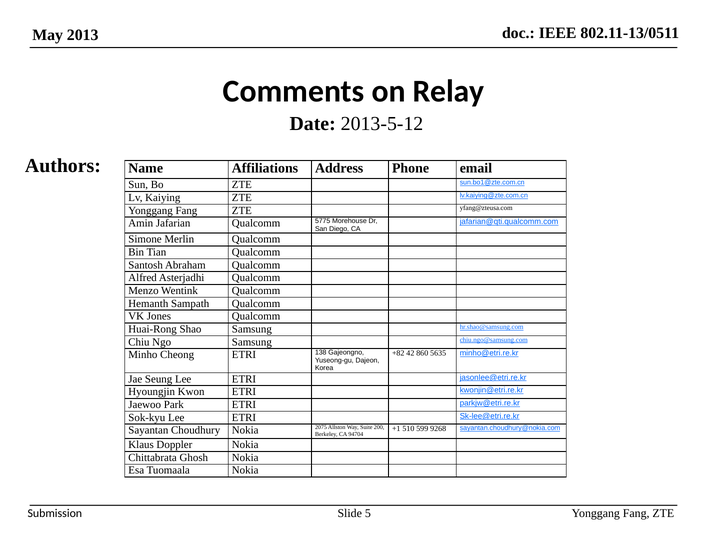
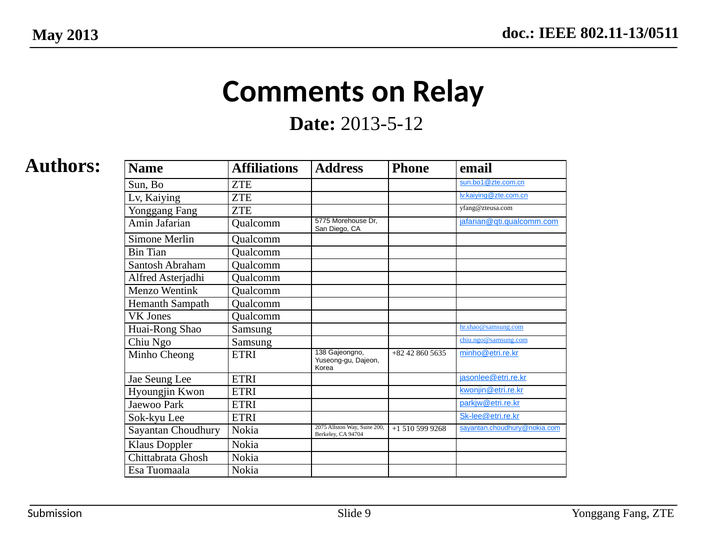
5: 5 -> 9 (368, 513)
